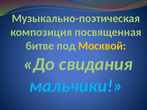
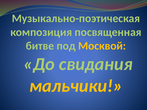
мальчики colour: light blue -> yellow (76, 86)
